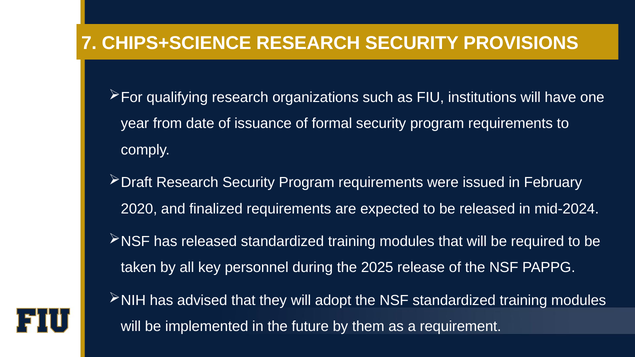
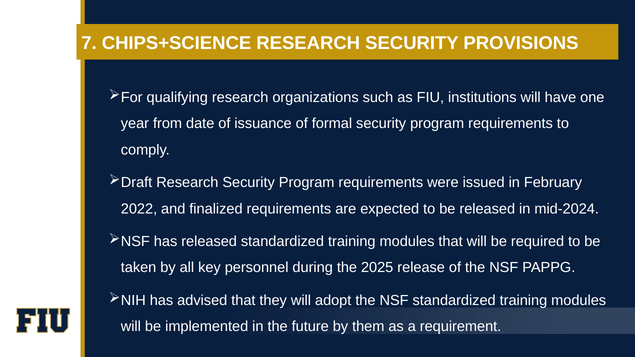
2020: 2020 -> 2022 (139, 209)
